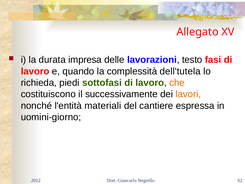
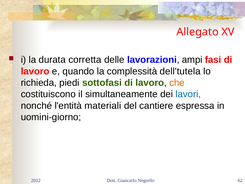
impresa: impresa -> corretta (85, 60)
testo: testo -> ampi (192, 60)
successivamente: successivamente -> simultaneamente (121, 94)
lavori colour: orange -> blue (188, 94)
